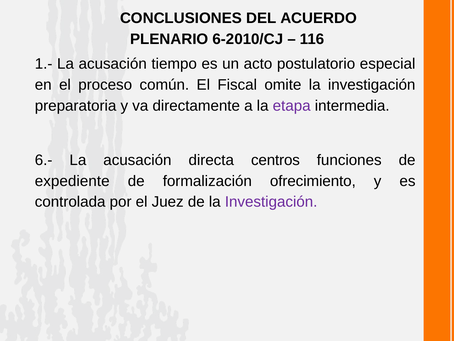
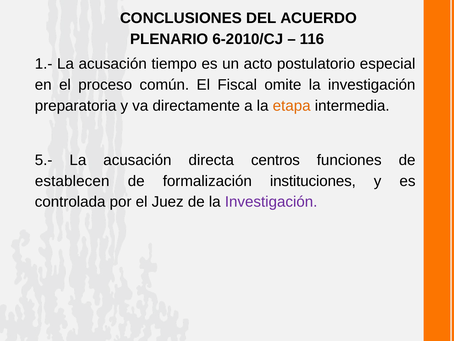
etapa colour: purple -> orange (292, 106)
6.-: 6.- -> 5.- (44, 160)
expediente: expediente -> establecen (72, 181)
ofrecimiento: ofrecimiento -> instituciones (313, 181)
